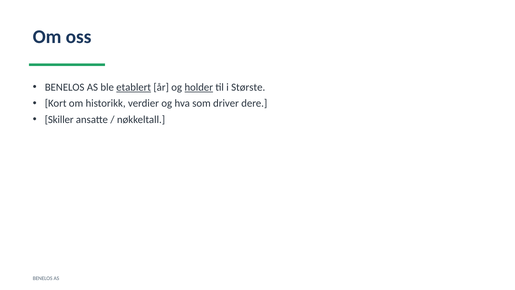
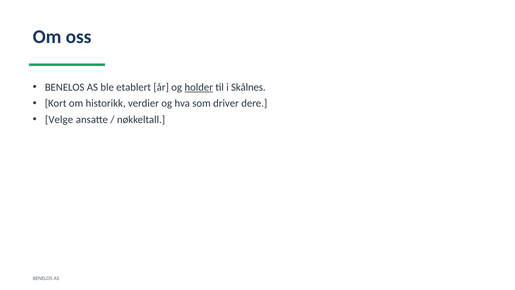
etablert underline: present -> none (134, 87)
Største: Største -> Skålnes (248, 87)
Skiller: Skiller -> Velge (59, 119)
